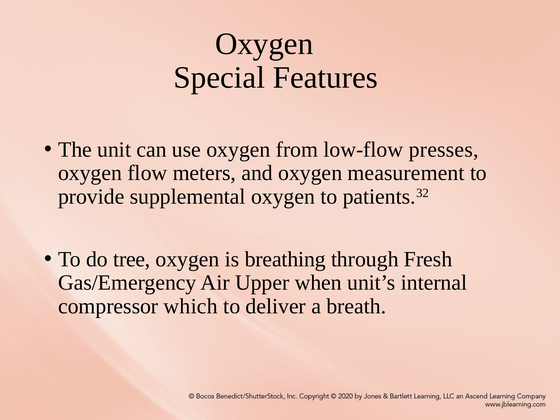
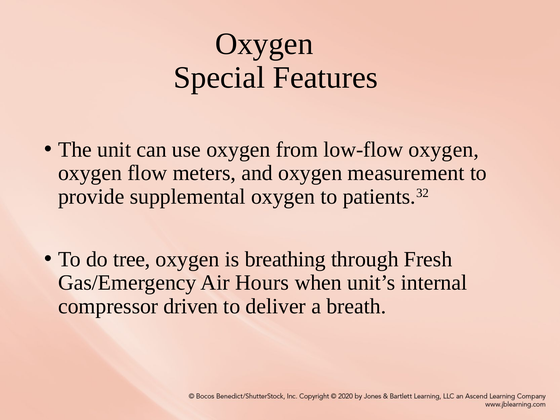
low-flow presses: presses -> oxygen (444, 150)
Upper: Upper -> Hours (262, 283)
which: which -> driven (191, 306)
